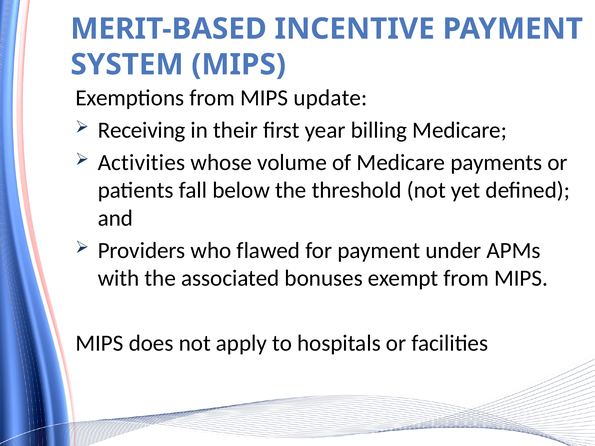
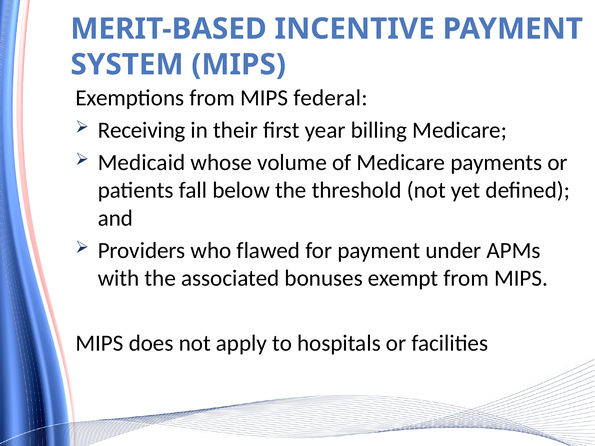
update: update -> federal (330, 98)
Activities: Activities -> Medicaid (141, 163)
